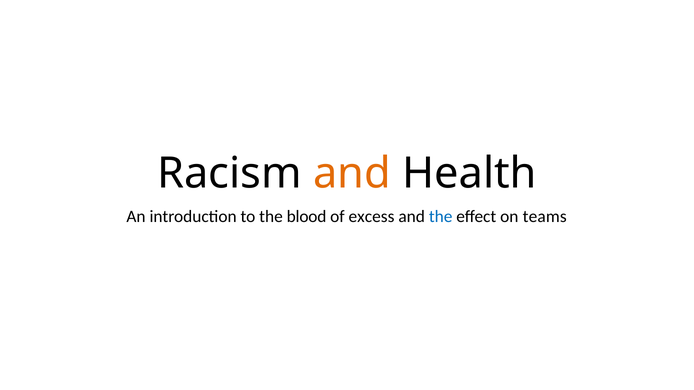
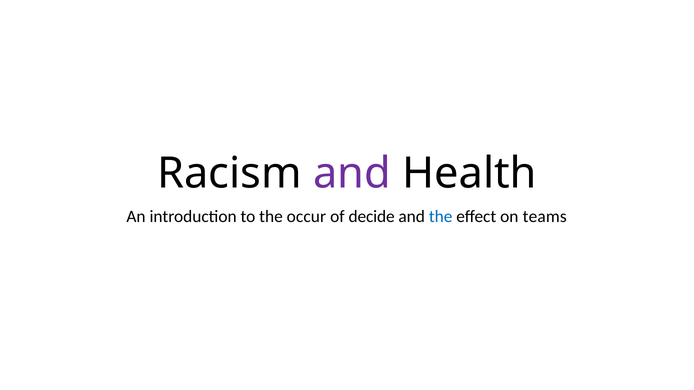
and colour: orange -> purple (352, 173)
blood: blood -> occur (306, 217)
excess: excess -> decide (372, 217)
